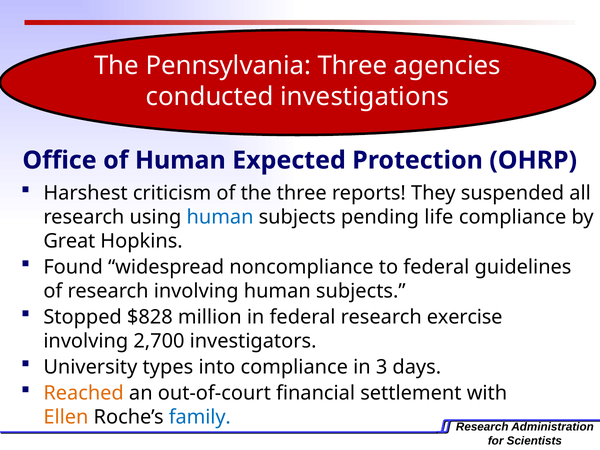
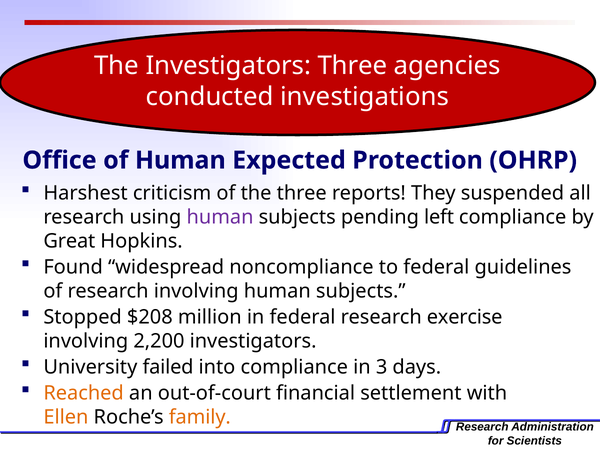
The Pennsylvania: Pennsylvania -> Investigators (228, 66)
human colour: blue -> purple (220, 217)
life: life -> left (439, 217)
$828: $828 -> $208 (150, 317)
2,700: 2,700 -> 2,200 (159, 341)
types: types -> failed (168, 367)
family colour: blue -> orange (200, 417)
